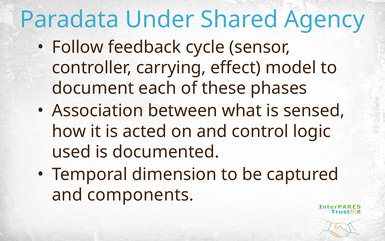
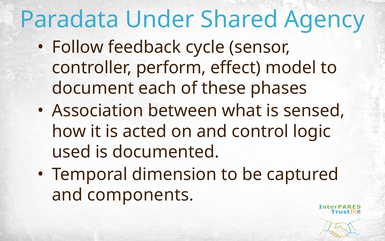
carrying: carrying -> perform (171, 68)
